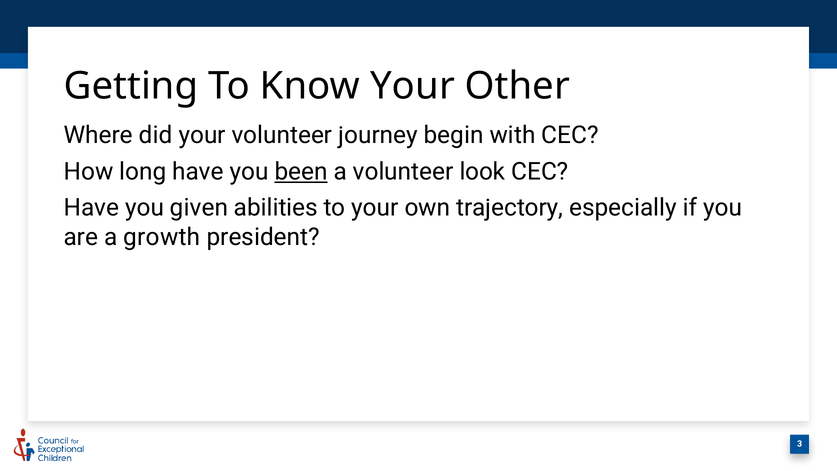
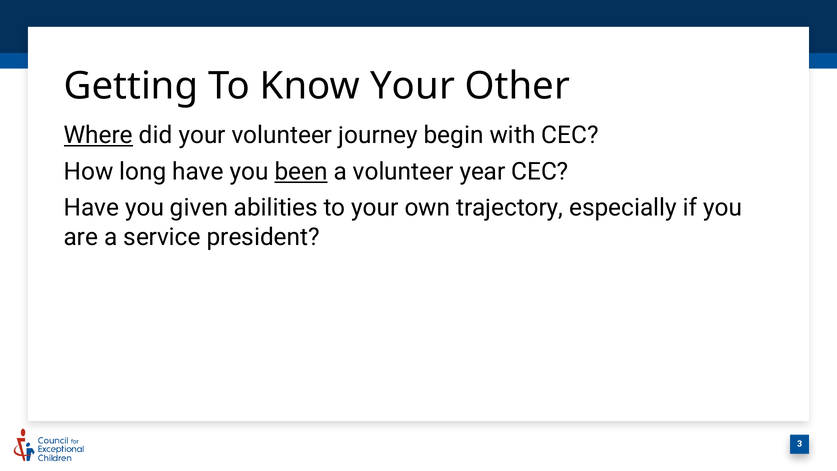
Where underline: none -> present (98, 135)
look: look -> year (482, 172)
growth: growth -> service (162, 237)
